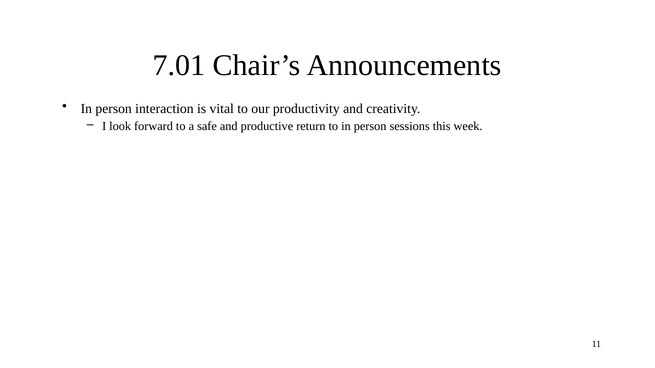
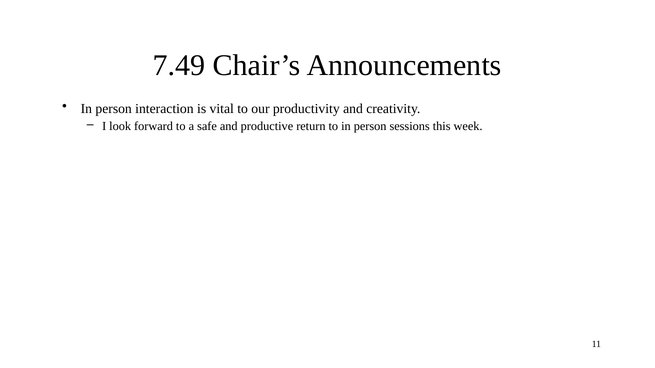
7.01: 7.01 -> 7.49 (179, 66)
